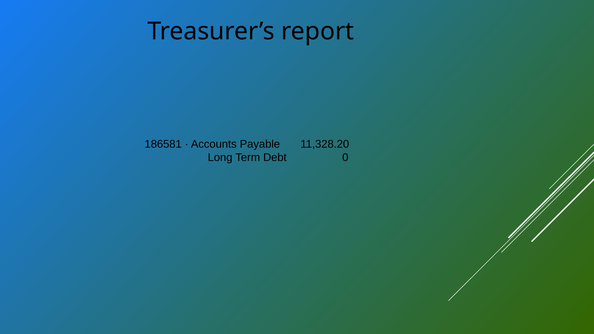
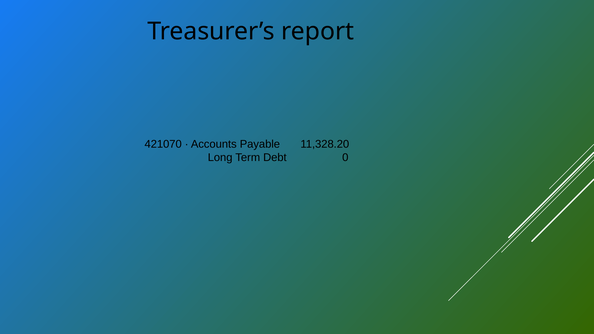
186581: 186581 -> 421070 (163, 144)
